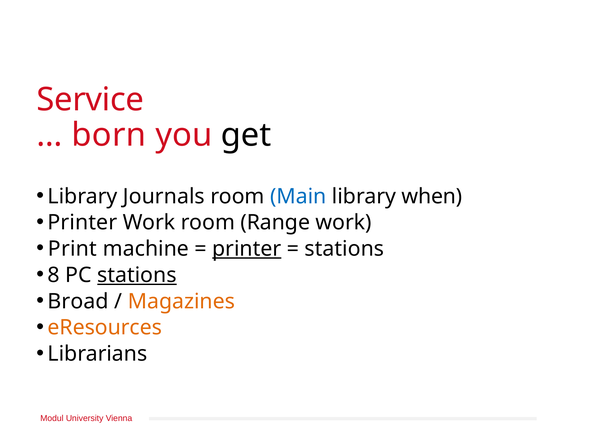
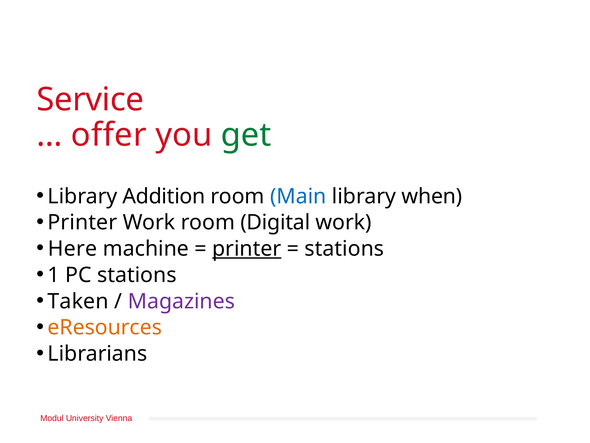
born: born -> offer (109, 135)
get colour: black -> green (246, 135)
Journals: Journals -> Addition (164, 196)
Range: Range -> Digital (275, 222)
Print: Print -> Here (72, 249)
8: 8 -> 1 (54, 275)
stations underline: present -> none (137, 275)
Broad: Broad -> Taken (78, 301)
Magazines colour: orange -> purple (181, 301)
